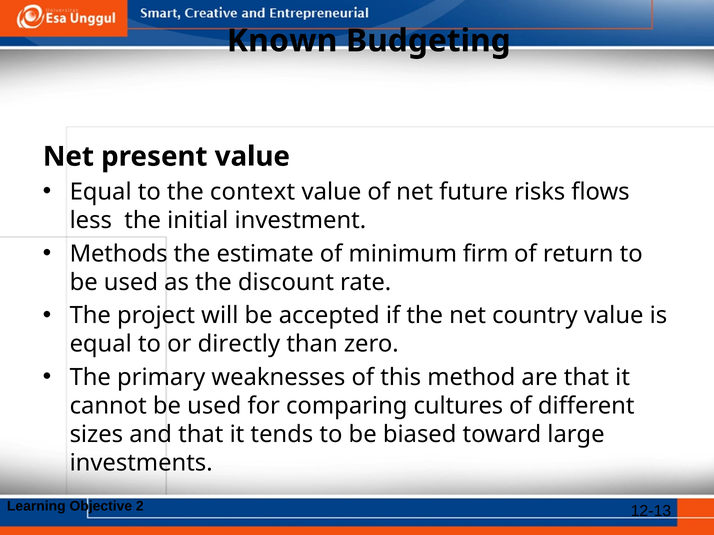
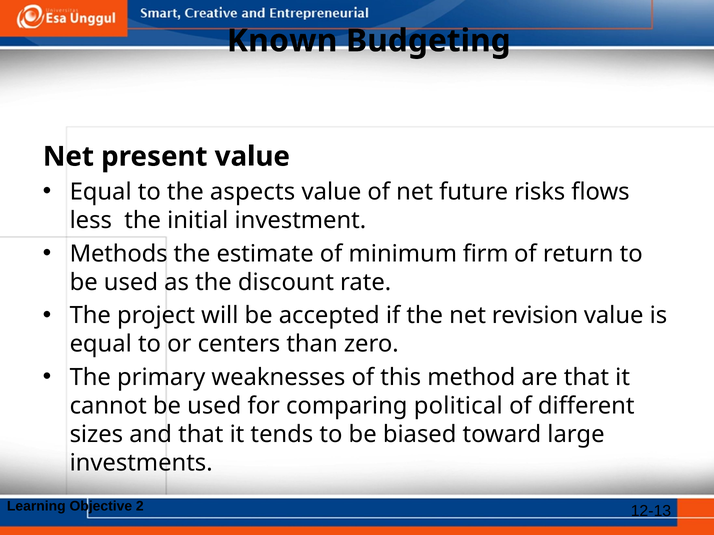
context: context -> aspects (253, 192)
country: country -> revision (535, 316)
directly: directly -> centers (239, 344)
cultures: cultures -> political (458, 406)
